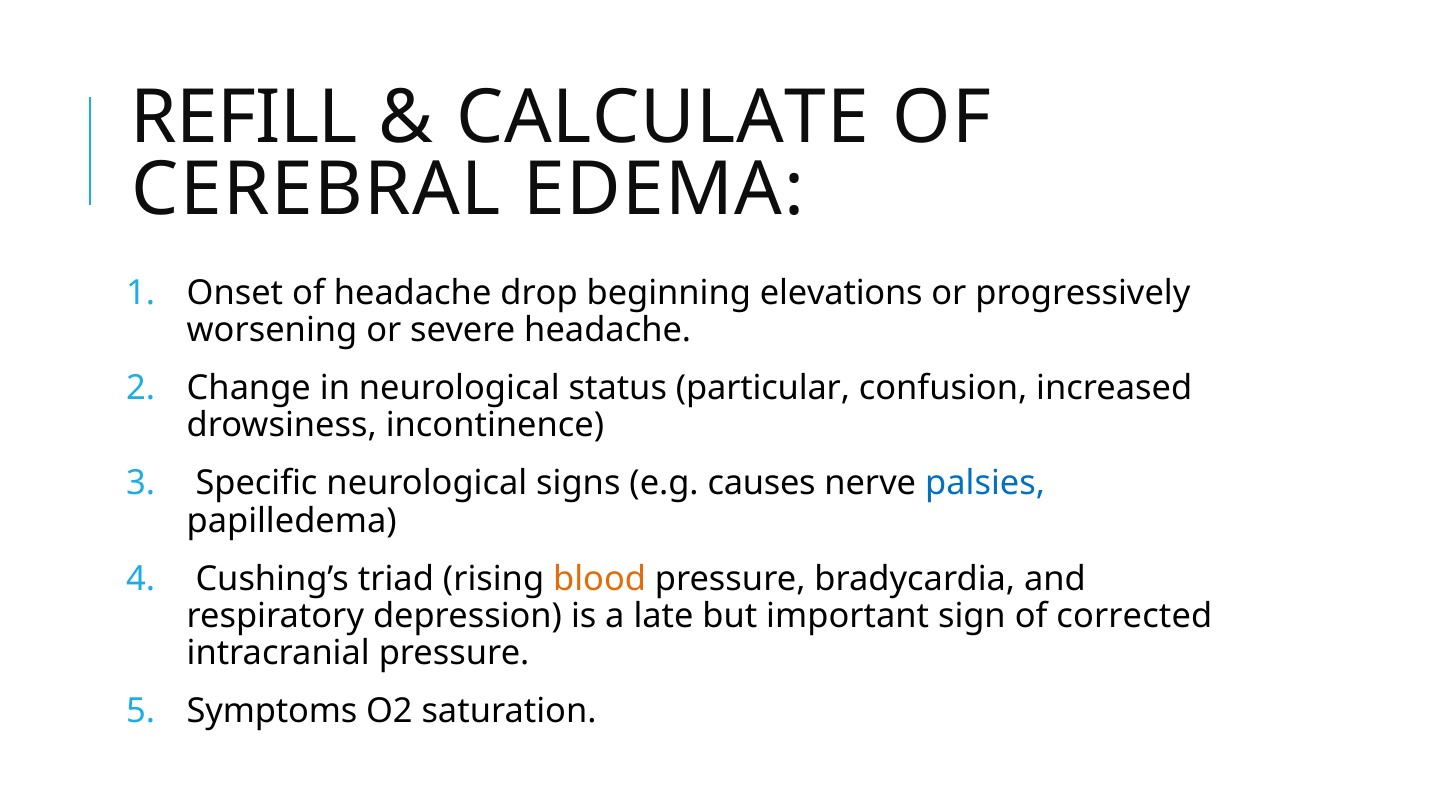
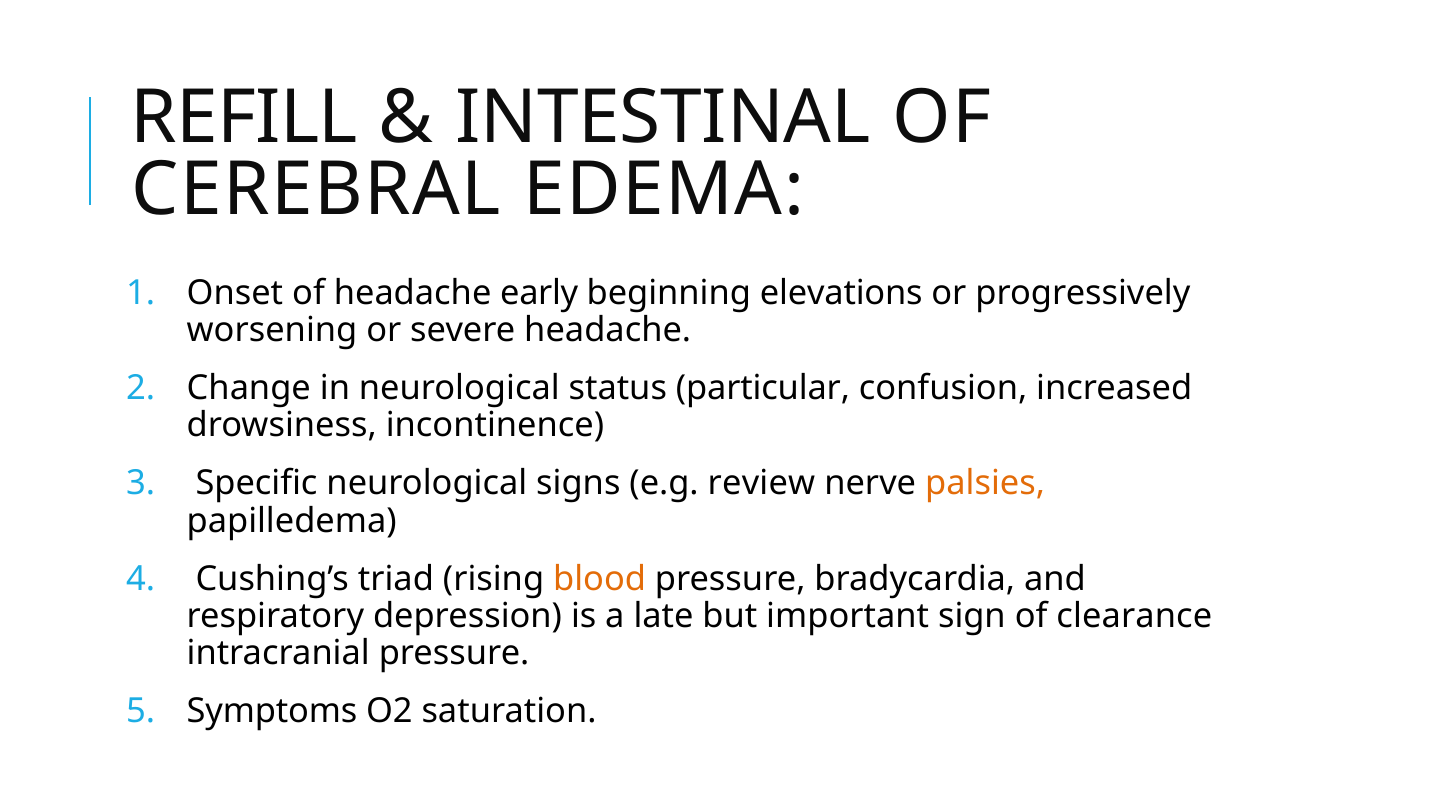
CALCULATE: CALCULATE -> INTESTINAL (663, 118)
drop: drop -> early (539, 293)
causes: causes -> review (761, 484)
palsies colour: blue -> orange (985, 484)
corrected: corrected -> clearance (1134, 616)
